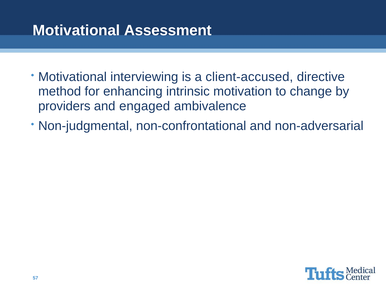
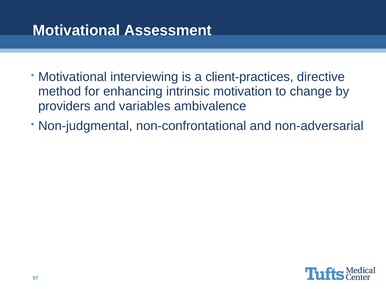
client-accused: client-accused -> client-practices (249, 77)
engaged: engaged -> variables (145, 106)
